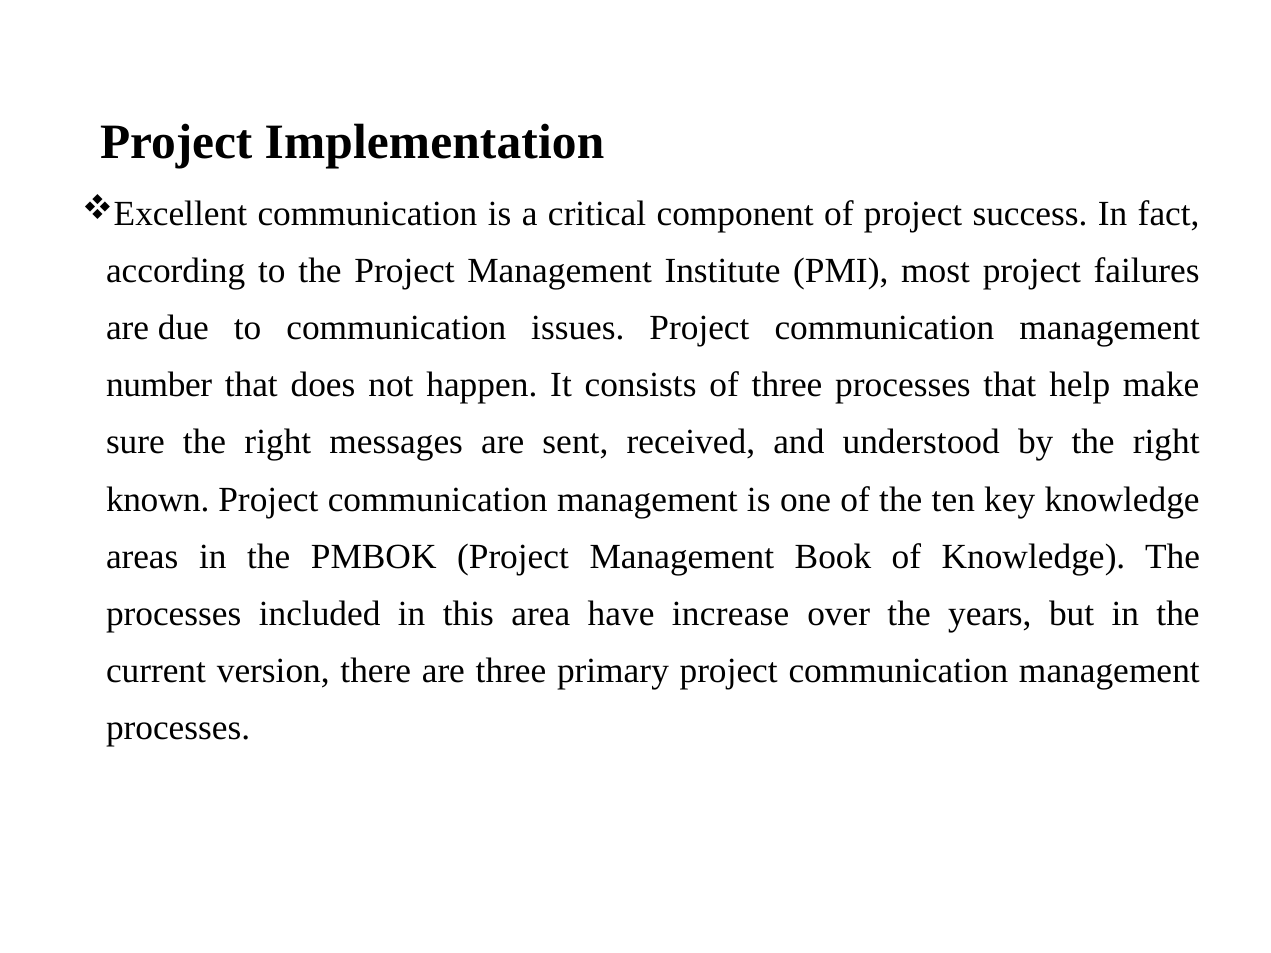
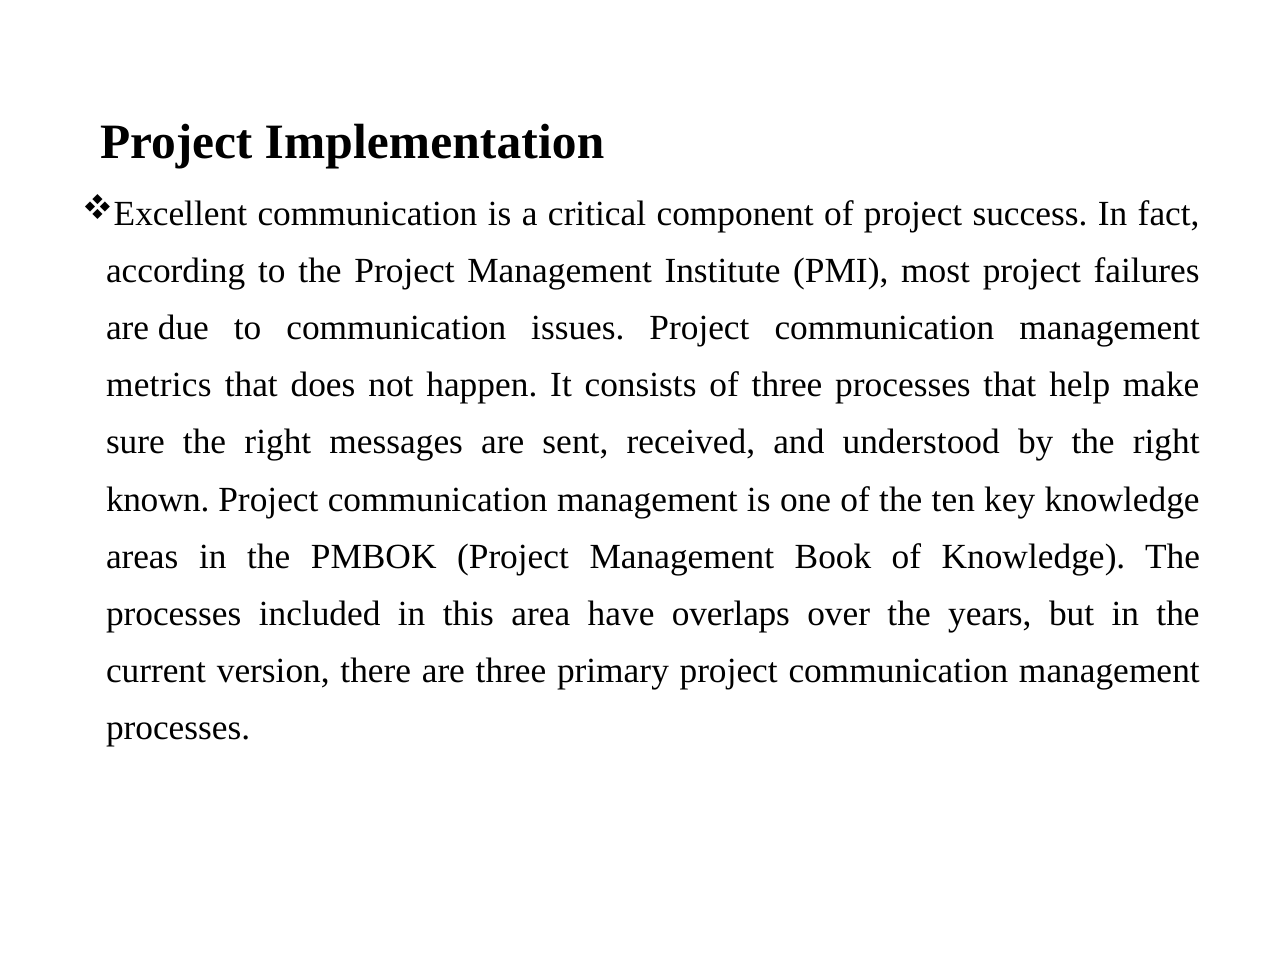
number: number -> metrics (159, 385)
increase: increase -> overlaps (731, 614)
